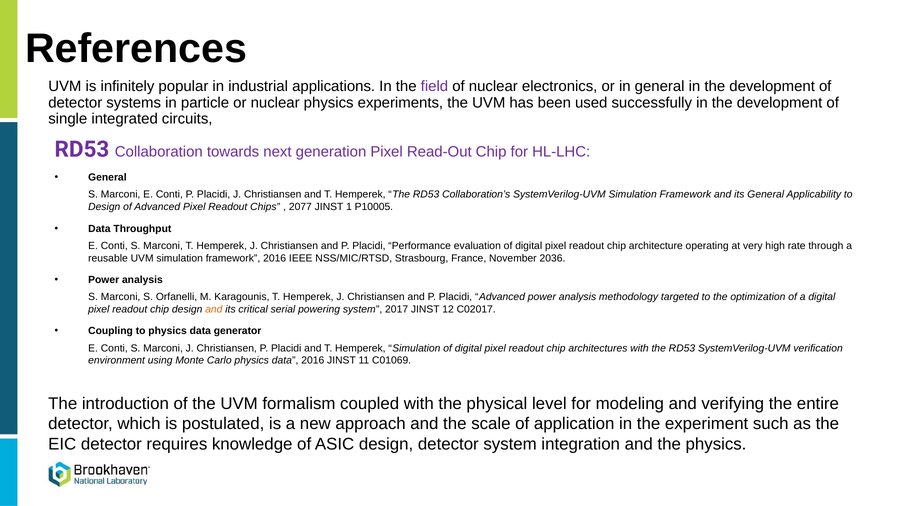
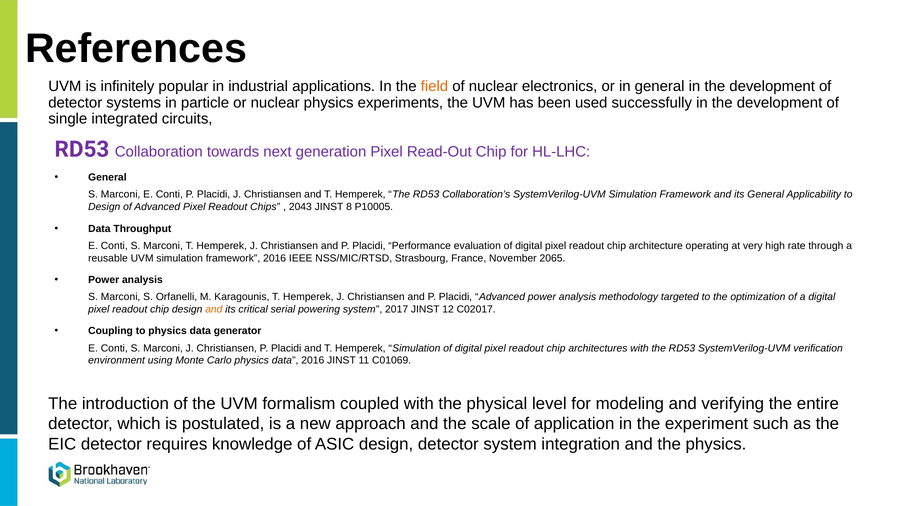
field colour: purple -> orange (434, 86)
2077: 2077 -> 2043 (300, 207)
1: 1 -> 8 (349, 207)
2036: 2036 -> 2065 (552, 258)
